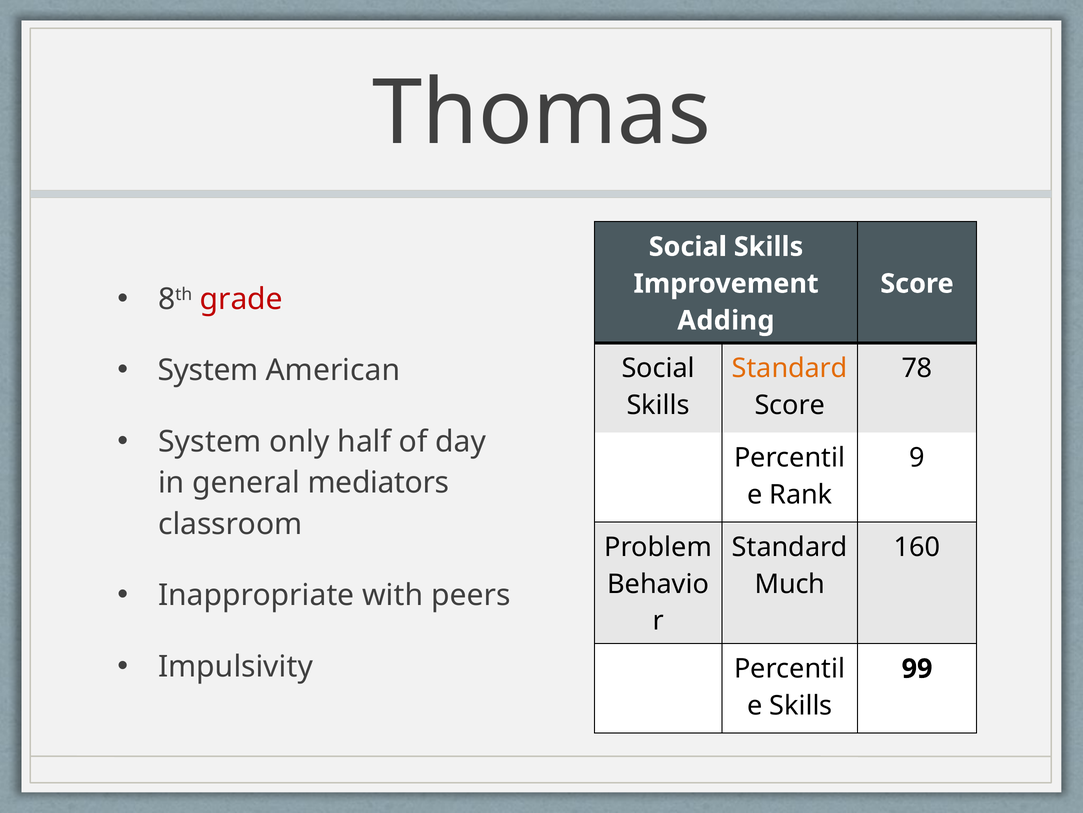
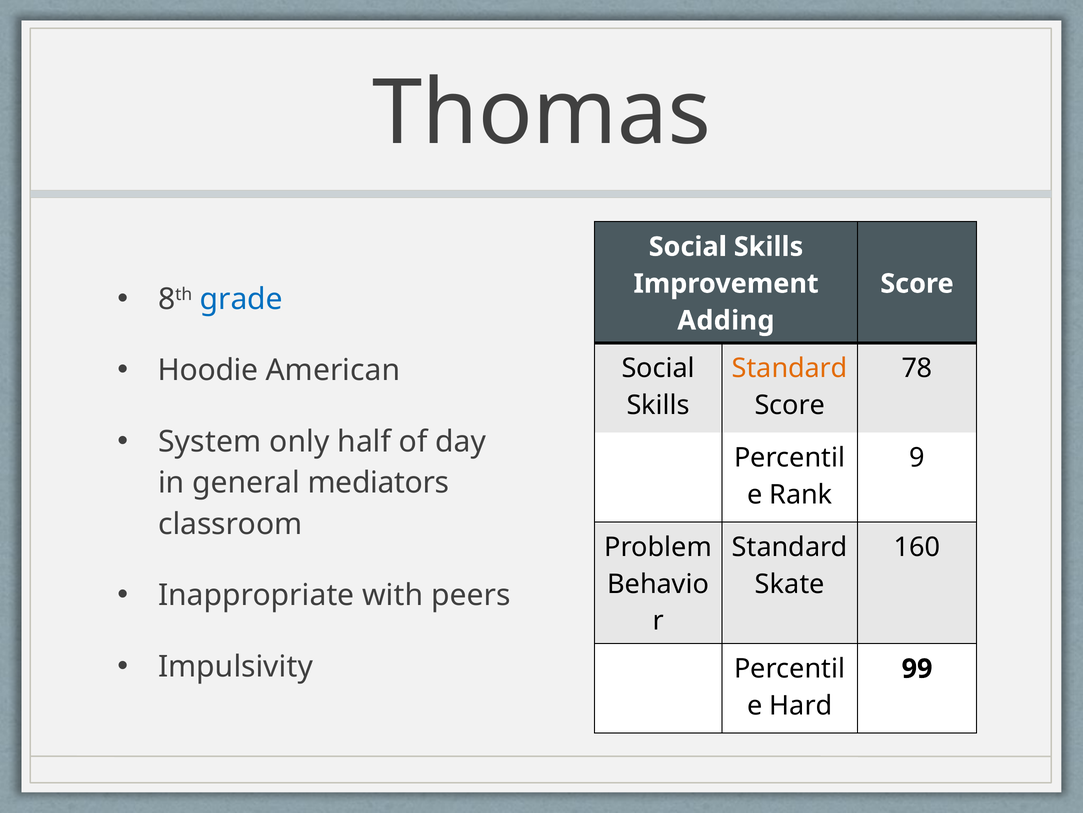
grade colour: red -> blue (241, 299)
System: System -> Hoodie (208, 370)
Much: Much -> Skate (790, 584)
Skills: Skills -> Hard (801, 705)
